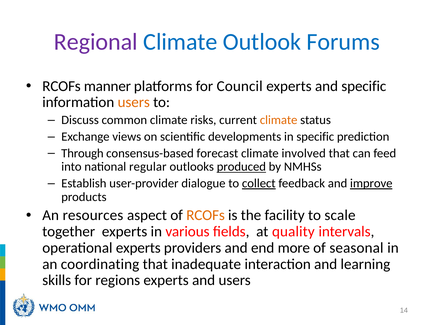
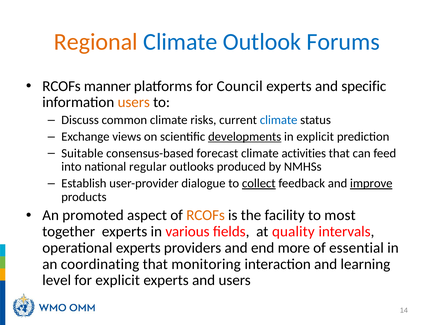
Regional colour: purple -> orange (96, 42)
climate colour: orange -> blue (279, 120)
developments underline: none -> present (245, 137)
in specific: specific -> explicit (315, 137)
Through: Through -> Suitable (82, 153)
involved: involved -> activities (304, 153)
produced underline: present -> none (241, 167)
resources: resources -> promoted (93, 216)
scale: scale -> most (340, 216)
seasonal: seasonal -> essential (356, 248)
inadequate: inadequate -> monitoring (206, 264)
skills: skills -> level (57, 281)
for regions: regions -> explicit (118, 281)
